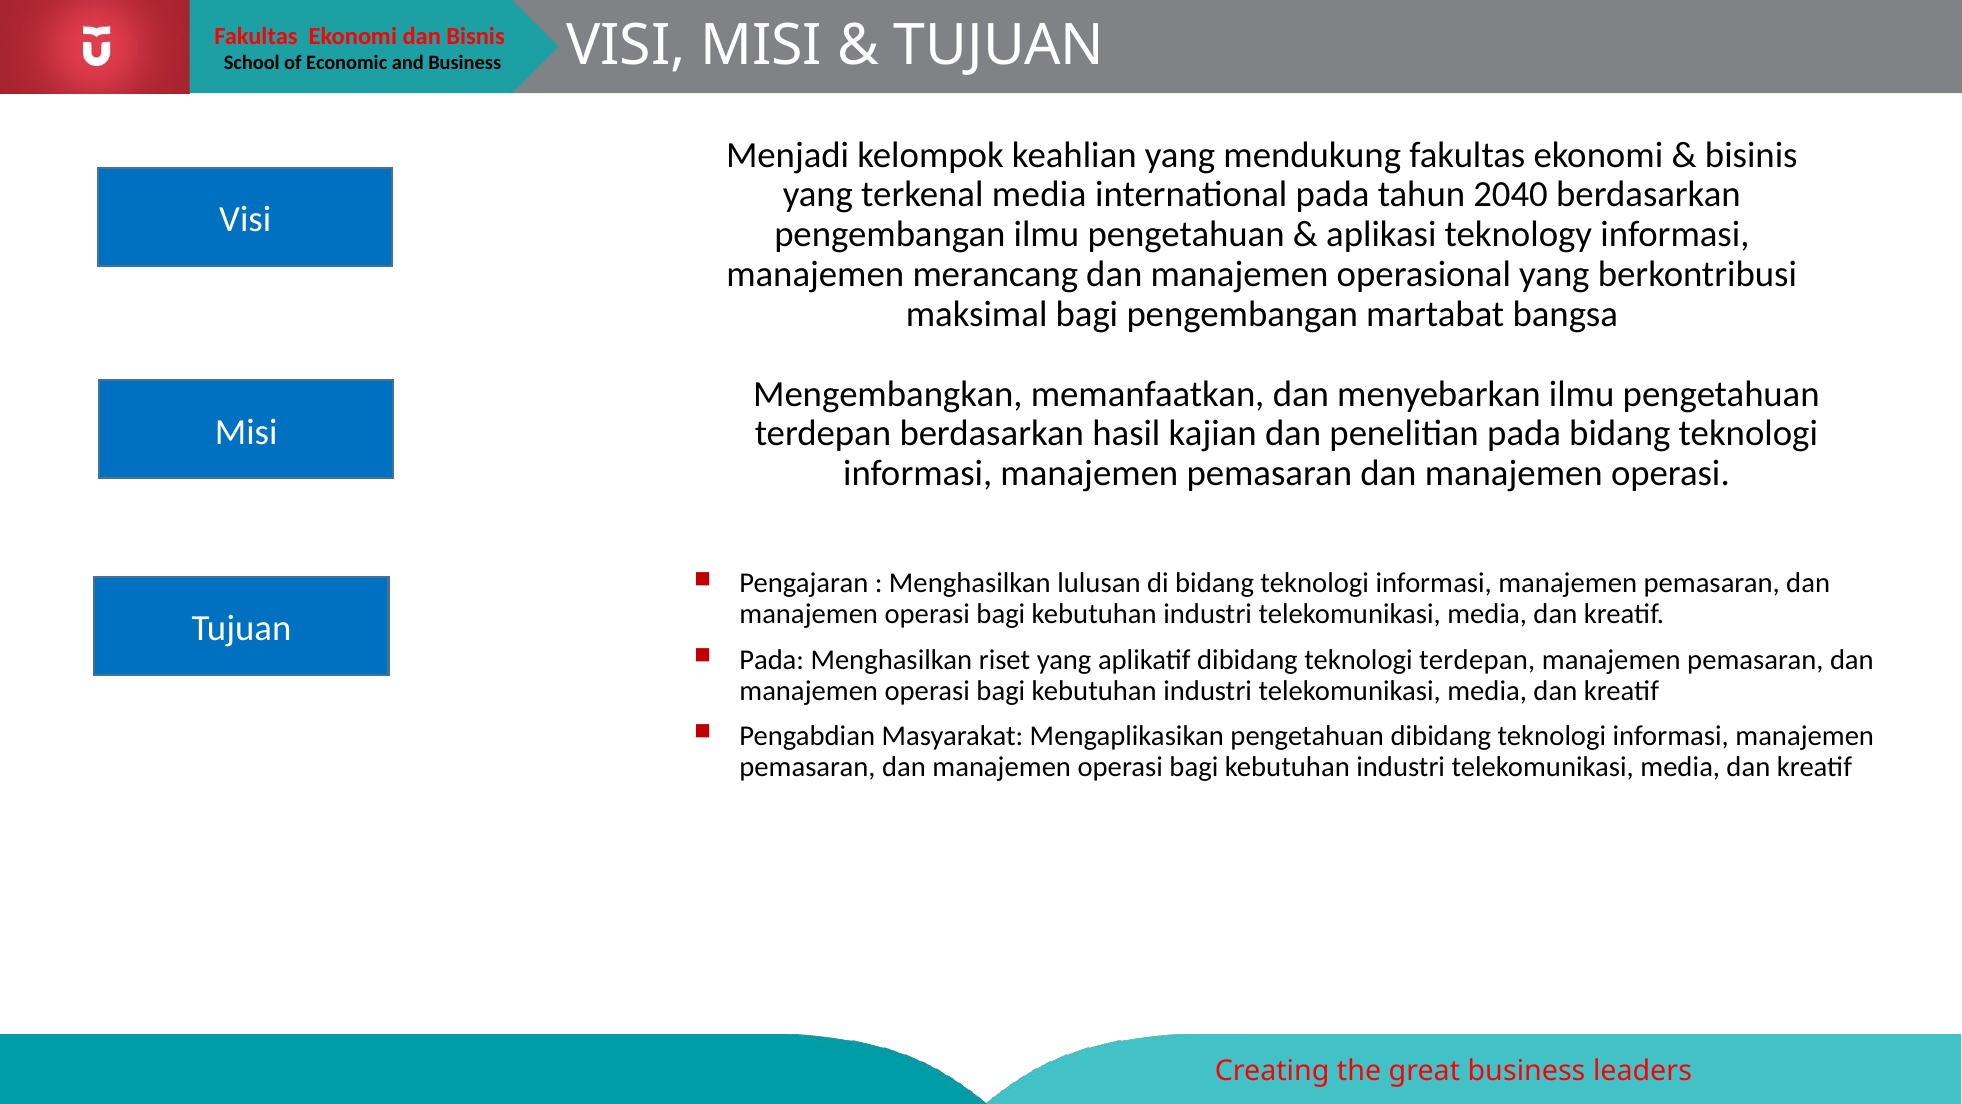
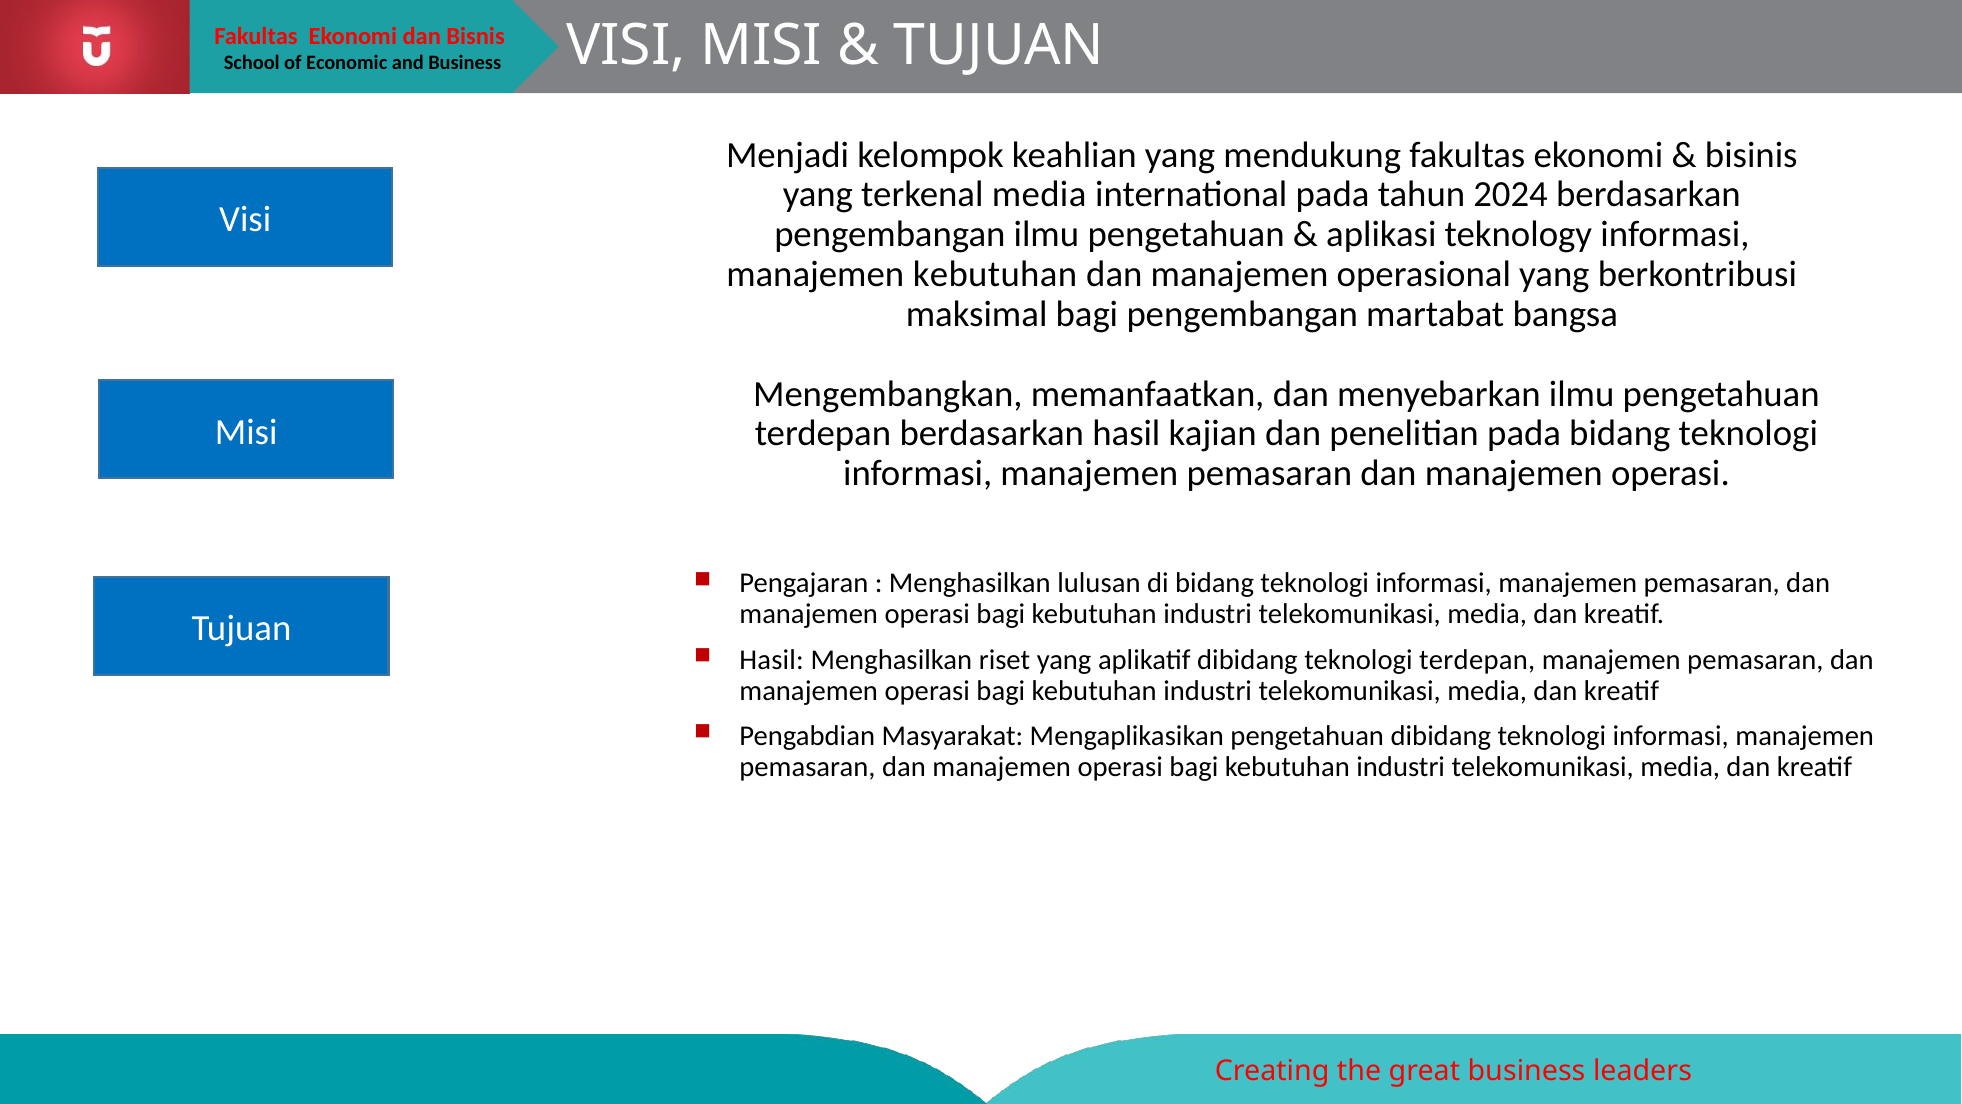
2040: 2040 -> 2024 (1511, 195)
manajemen merancang: merancang -> kebutuhan (995, 274)
Pada: Pada -> Hasil (772, 659)
